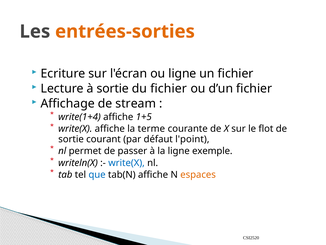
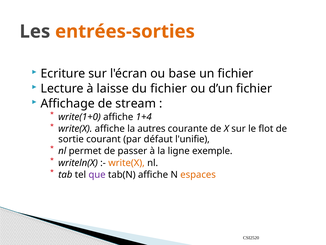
ou ligne: ligne -> base (182, 73)
à sortie: sortie -> laisse (113, 88)
write(1+4: write(1+4 -> write(1+0 (80, 117)
1+5: 1+5 -> 1+4 (144, 117)
terme: terme -> autres (151, 129)
l'point: l'point -> l'unifie (192, 139)
write(X colour: blue -> orange (127, 163)
que colour: blue -> purple (97, 174)
